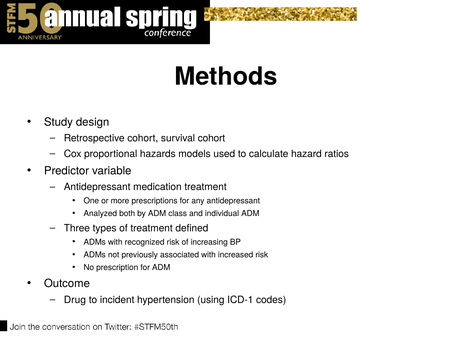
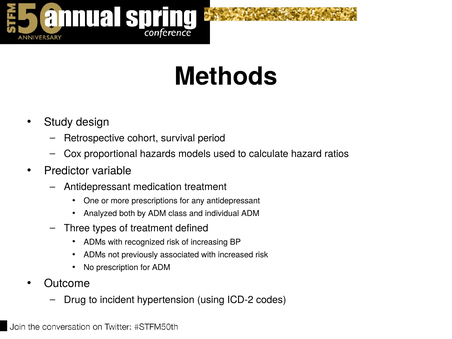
survival cohort: cohort -> period (211, 138)
ICD-1: ICD-1 -> ICD-2 (240, 300)
